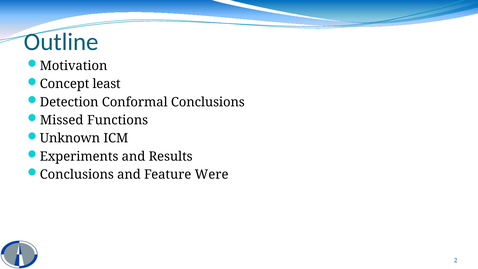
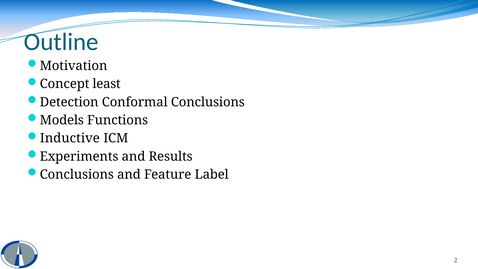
Missed: Missed -> Models (62, 120)
Unknown: Unknown -> Inductive (70, 138)
Were: Were -> Label (212, 174)
